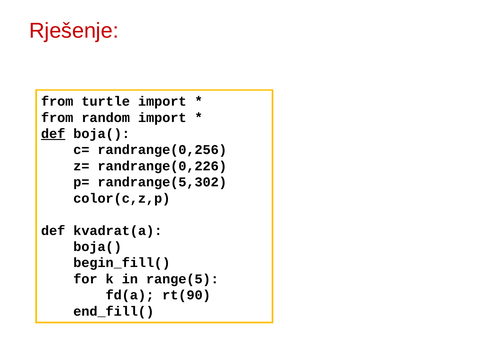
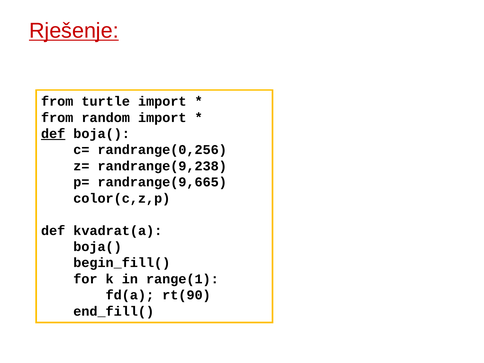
Rješenje underline: none -> present (74, 31)
randrange(0,226: randrange(0,226 -> randrange(9,238 (162, 166)
randrange(5,302: randrange(5,302 -> randrange(9,665 (162, 182)
range(5: range(5 -> range(1 (182, 279)
